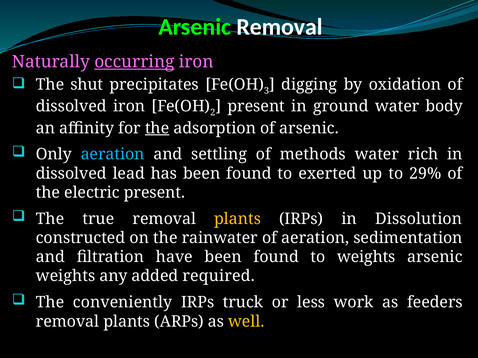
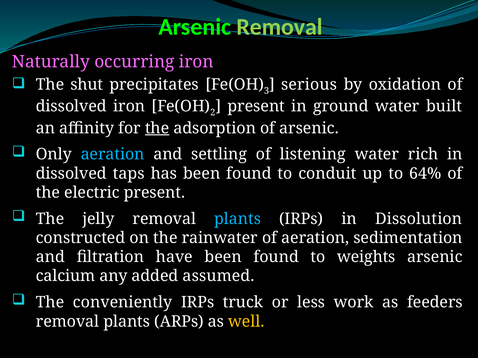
Removal colour: white -> light green (280, 27)
occurring underline: present -> none (134, 62)
digging: digging -> serious (309, 85)
body: body -> built (444, 107)
methods: methods -> listening (313, 155)
lead: lead -> taps (129, 174)
exerted: exerted -> conduit (327, 174)
29%: 29% -> 64% (425, 174)
true: true -> jelly (98, 219)
plants colour: yellow -> light blue (238, 219)
weights: weights -> calcium (66, 276)
required: required -> assumed (219, 276)
